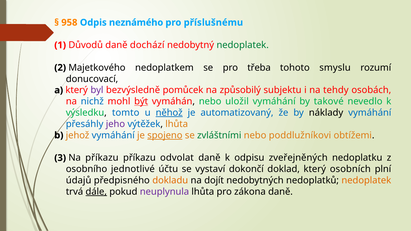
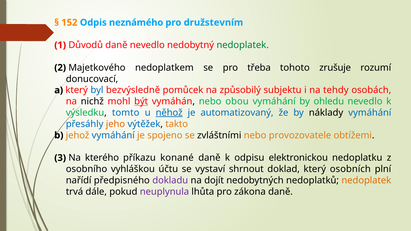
958: 958 -> 152 (69, 23)
příslušnému: příslušnému -> družstevním (213, 23)
daně dochází: dochází -> nevedlo (147, 45)
smyslu: smyslu -> zrušuje (335, 68)
byl colour: purple -> blue (97, 90)
nichž colour: blue -> black (92, 102)
uložil: uložil -> obou (237, 102)
takové: takové -> ohledu (329, 102)
jeho colour: purple -> orange (115, 124)
výtěžek lhůta: lhůta -> takto (177, 124)
spojeno underline: present -> none (165, 135)
zvláštními colour: green -> black (219, 135)
poddlužníkovi: poddlužníkovi -> provozovatele (300, 135)
Na příkazu: příkazu -> kterého (102, 158)
odvolat: odvolat -> konané (177, 158)
zveřejněných: zveřejněných -> elektronickou (298, 158)
jednotlivé: jednotlivé -> vyhláškou (133, 169)
dokončí: dokončí -> shrnout (246, 169)
údajů: údajů -> nařídí (79, 181)
dokladu colour: orange -> purple (170, 181)
dále underline: present -> none (96, 192)
